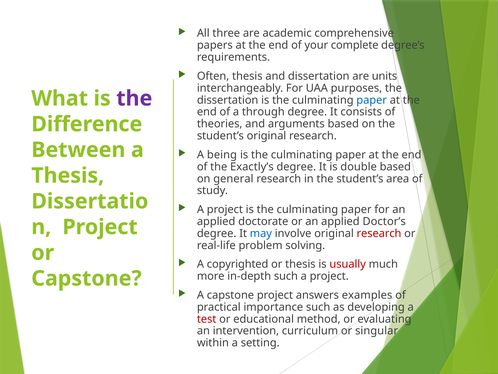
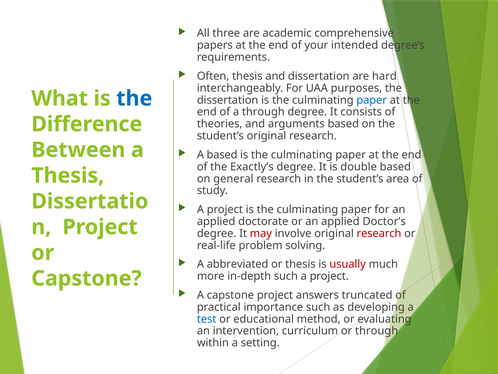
complete: complete -> intended (355, 45)
units: units -> hard (384, 76)
the colour: purple -> blue (134, 98)
A being: being -> based (222, 155)
may colour: blue -> red (261, 233)
copyrighted: copyrighted -> abbreviated (238, 264)
examples: examples -> truncated (367, 295)
test colour: red -> blue (207, 319)
or singular: singular -> through (377, 331)
